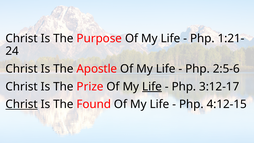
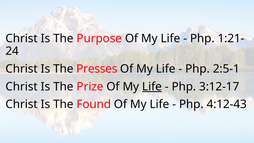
Apostle: Apostle -> Presses (97, 69)
2:5-6: 2:5-6 -> 2:5-1 (226, 69)
Christ underline: present -> none (22, 104)
4:12-15: 4:12-15 -> 4:12-43 (227, 104)
